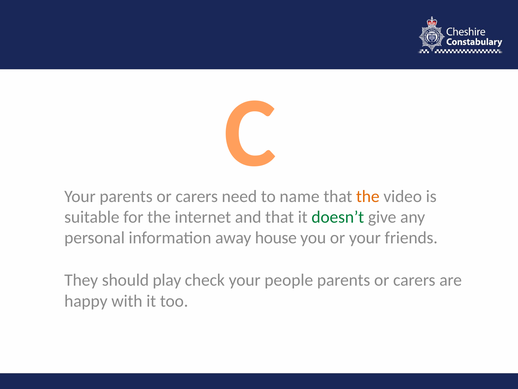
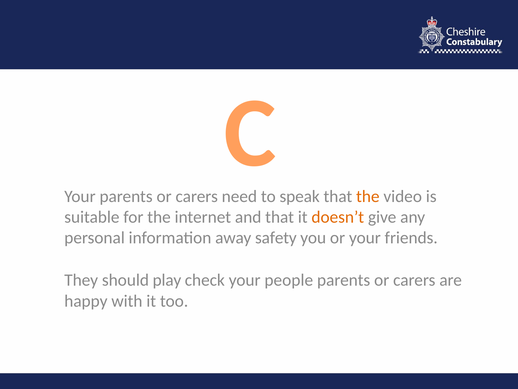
name: name -> speak (300, 196)
doesn’t colour: green -> orange (338, 217)
house: house -> safety (276, 238)
